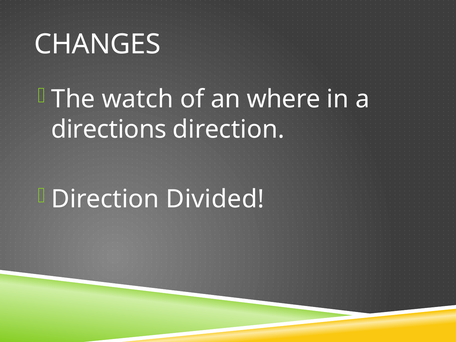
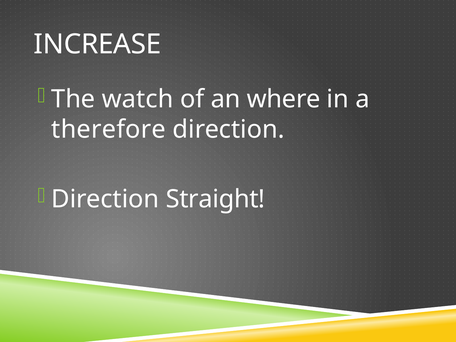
CHANGES: CHANGES -> INCREASE (98, 44)
directions: directions -> therefore (109, 129)
Divided: Divided -> Straight (215, 199)
